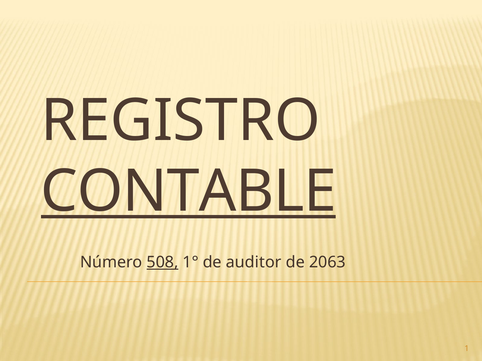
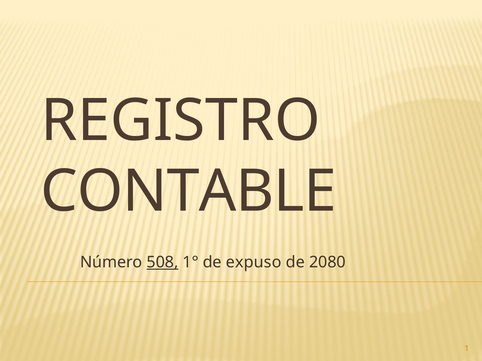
CONTABLE underline: present -> none (189, 192)
auditor: auditor -> expuso (254, 262)
2063: 2063 -> 2080 (327, 262)
